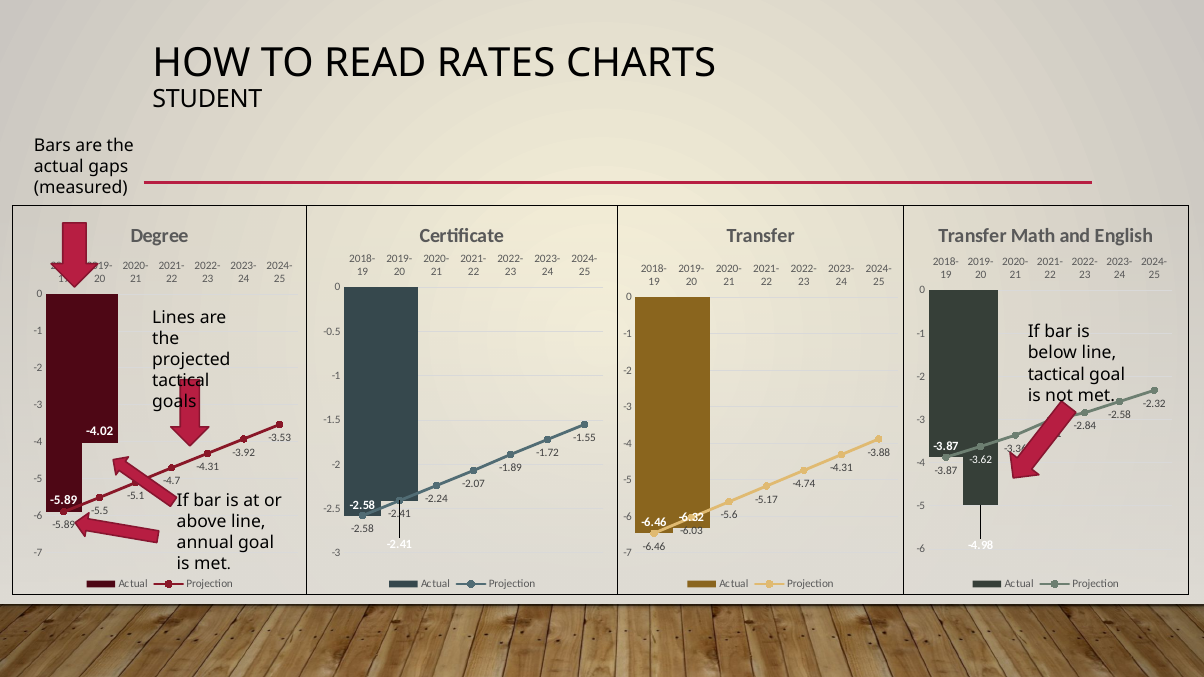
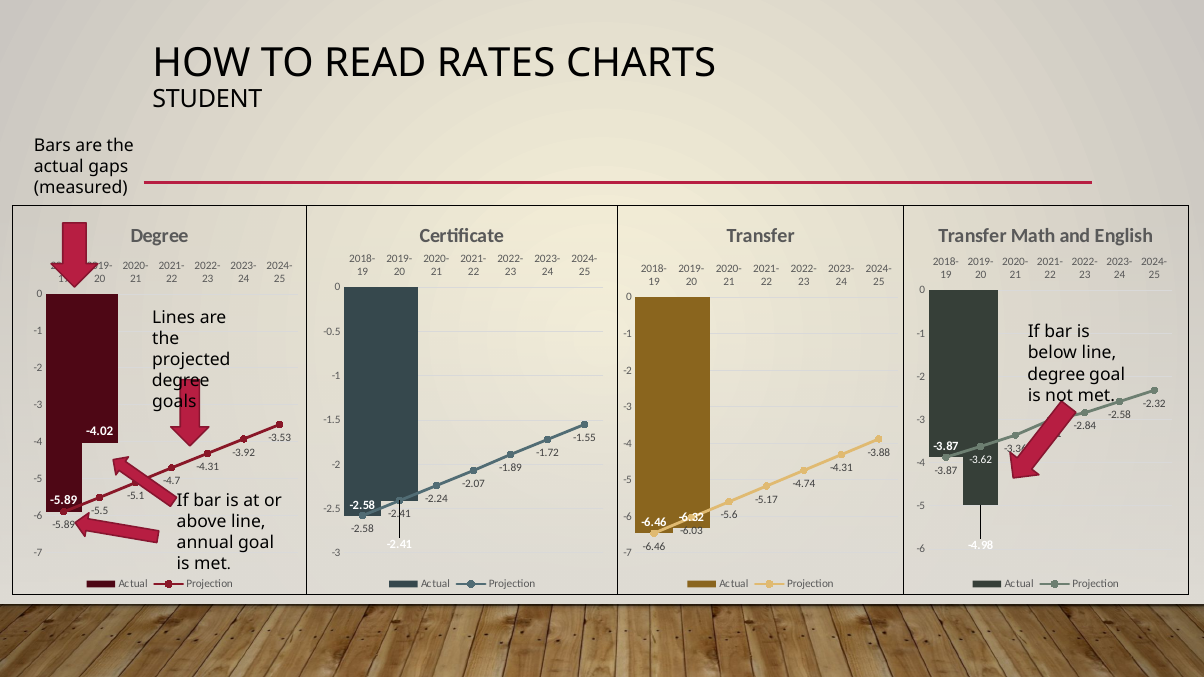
tactical: tactical -> degree (1056, 374)
tactical: tactical -> degree (181, 381)
